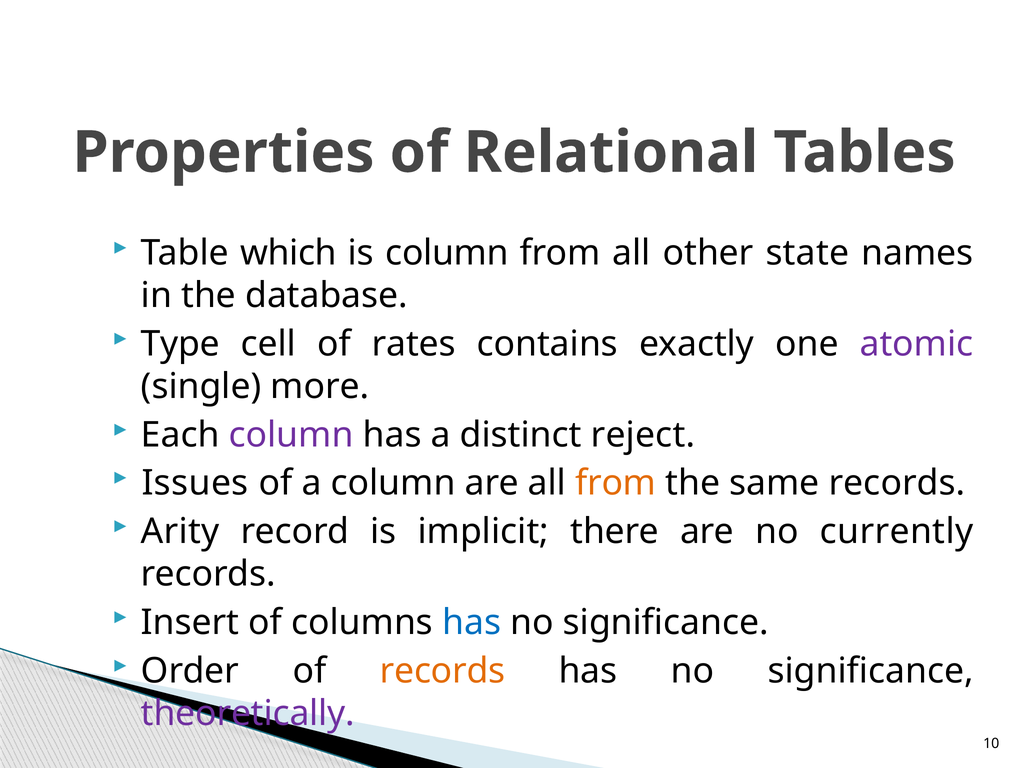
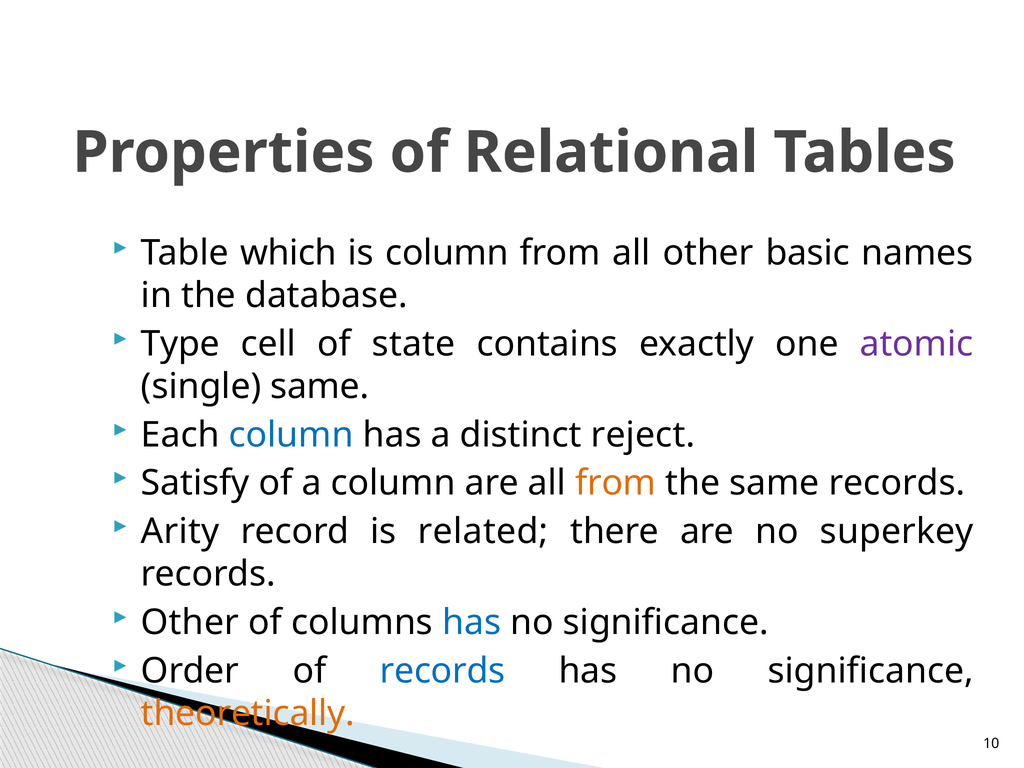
state: state -> basic (808, 253)
rates: rates -> state (414, 344)
single more: more -> same (320, 386)
column colour: purple -> blue (291, 435)
Issues: Issues -> Satisfy (195, 483)
implicit: implicit -> related (483, 532)
currently: currently -> superkey (897, 532)
Insert: Insert -> Other (190, 623)
records colour: orange -> blue (443, 671)
theoretically colour: purple -> orange (248, 713)
